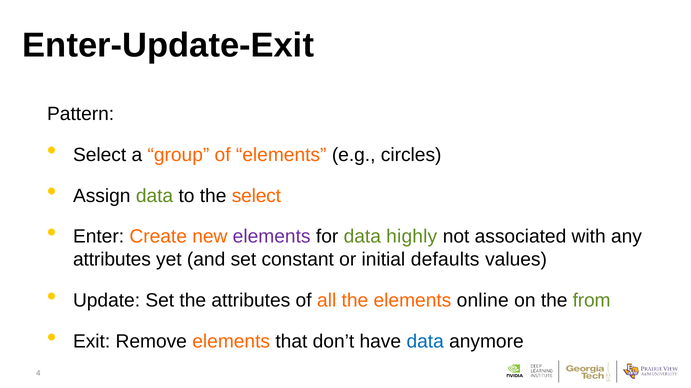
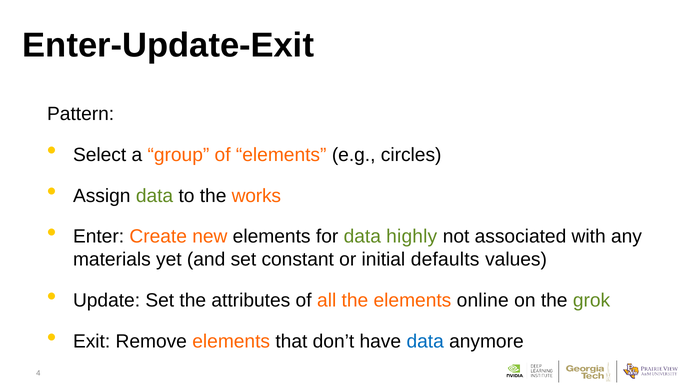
the select: select -> works (256, 196)
elements colour: purple -> black (272, 237)
attributes: attributes -> materials (112, 260)
from: from -> grok (592, 301)
